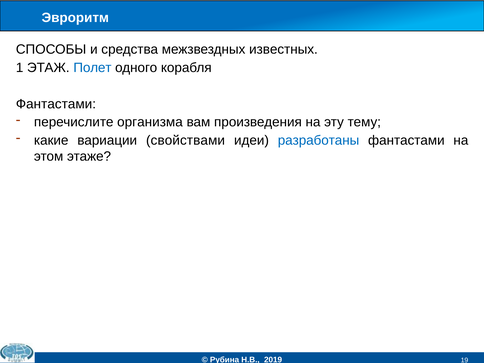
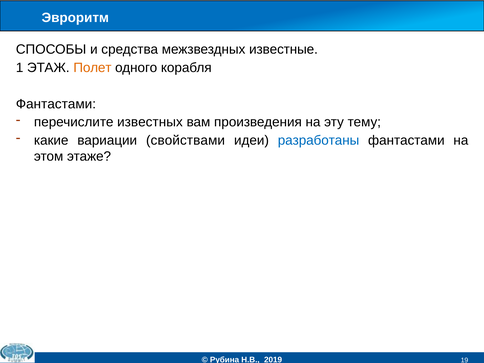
известных: известных -> известные (283, 49)
Полет colour: blue -> orange (92, 68)
организма: организма -> известных (150, 122)
